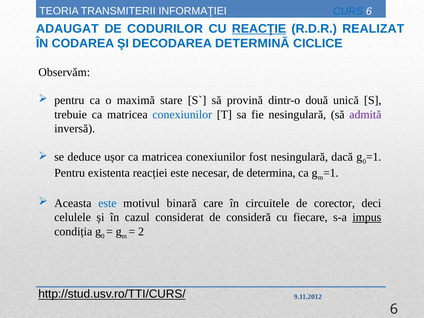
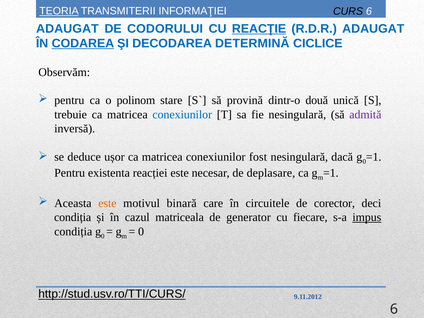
TEORIA underline: none -> present (59, 11)
CURS colour: blue -> black (348, 11)
CODURILOR: CODURILOR -> CODORULUI (165, 29)
R.D.R REALIZAT: REALIZAT -> ADAUGAT (373, 29)
CODAREA underline: none -> present (83, 43)
maximă: maximă -> polinom (136, 100)
determina: determina -> deplasare (271, 173)
este colour: blue -> orange (107, 203)
celulele: celulele -> condiția (73, 217)
considerat: considerat -> matriceala (180, 217)
consideră: consideră -> generator (249, 217)
2: 2 -> 0 (141, 232)
